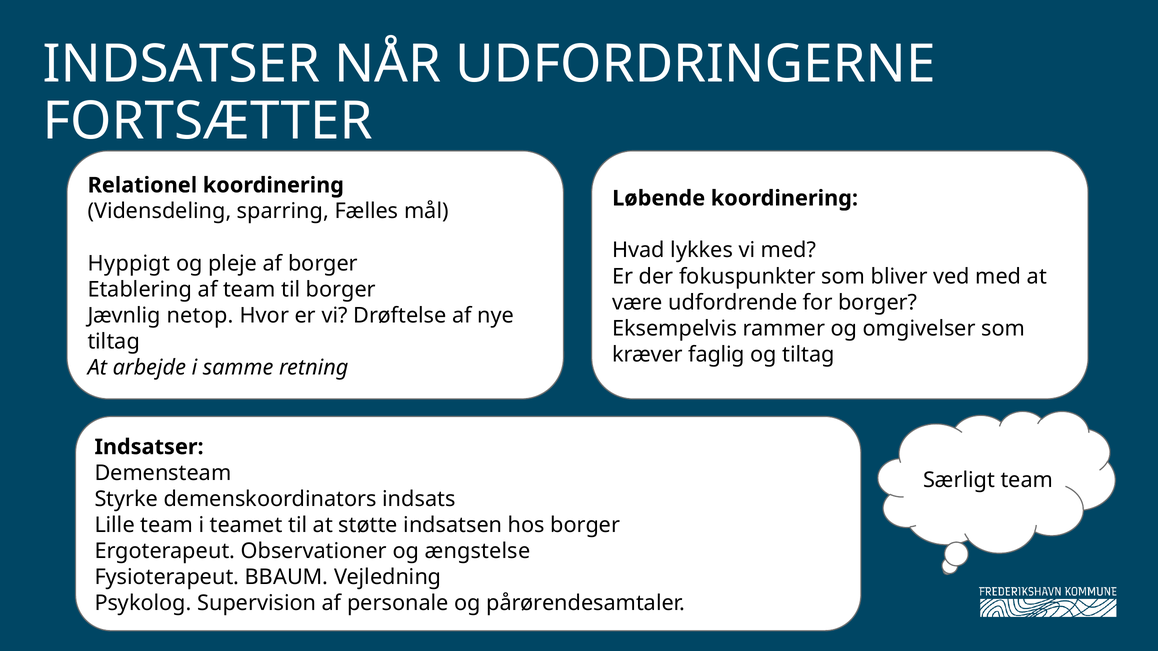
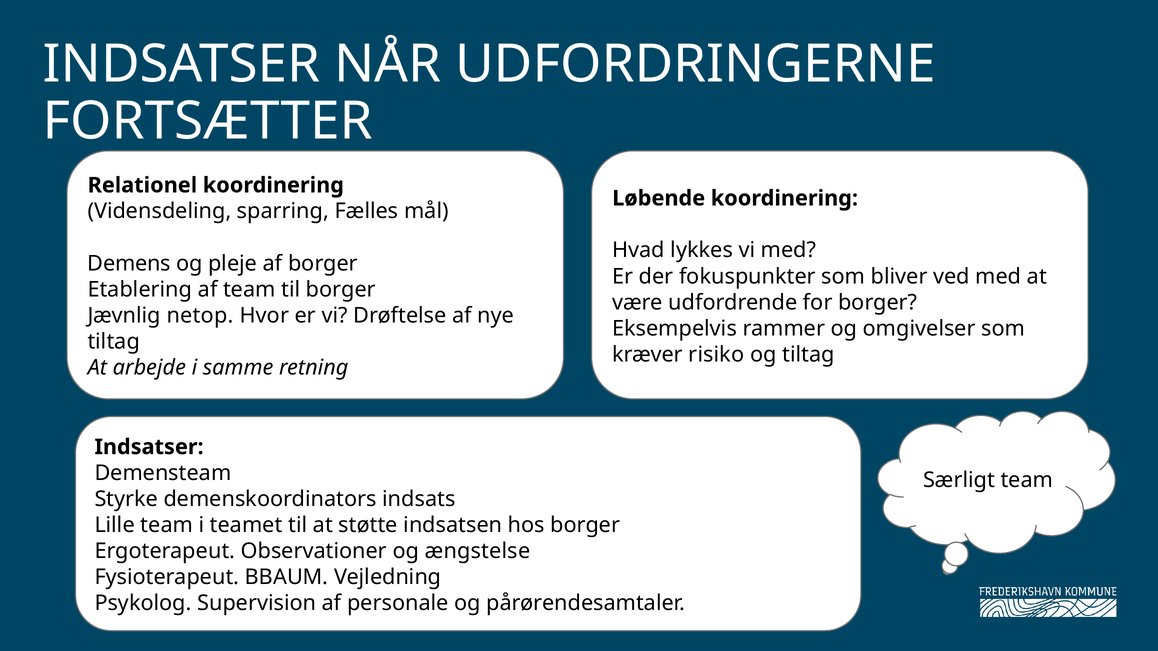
Hyppigt: Hyppigt -> Demens (129, 264)
faglig: faglig -> risiko (716, 355)
